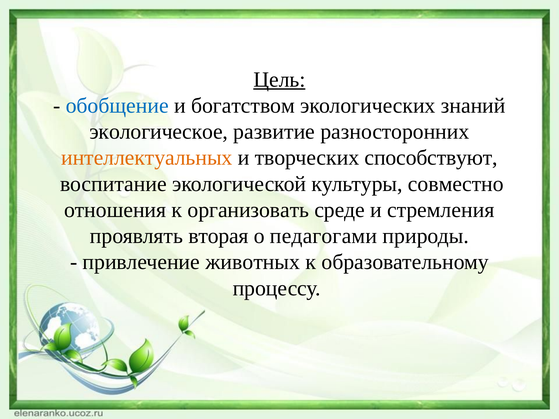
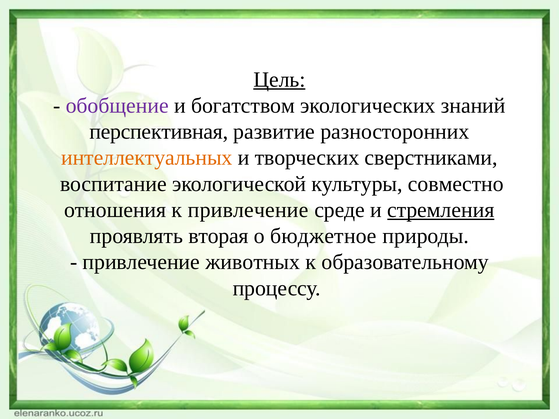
обобщение colour: blue -> purple (117, 106)
экологическое: экологическое -> перспективная (159, 132)
способствуют: способствуют -> сверстниками (431, 158)
к организовать: организовать -> привлечение (248, 210)
стремления underline: none -> present (441, 210)
педагогами: педагогами -> бюджетное (323, 236)
